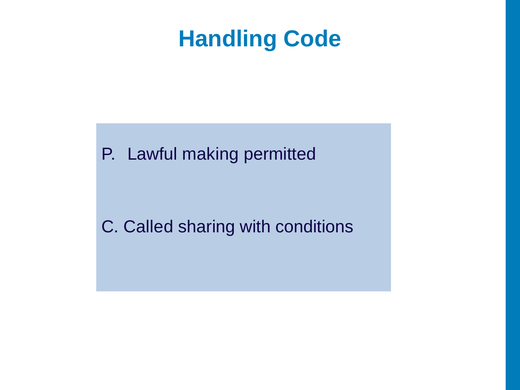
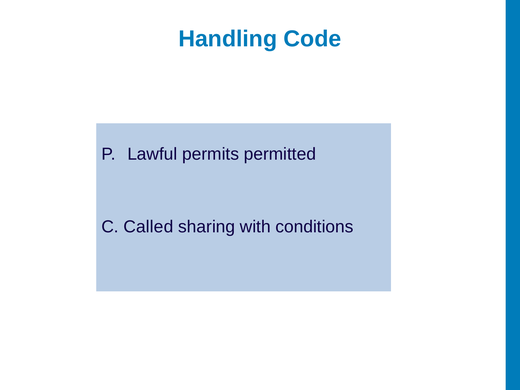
making: making -> permits (211, 154)
